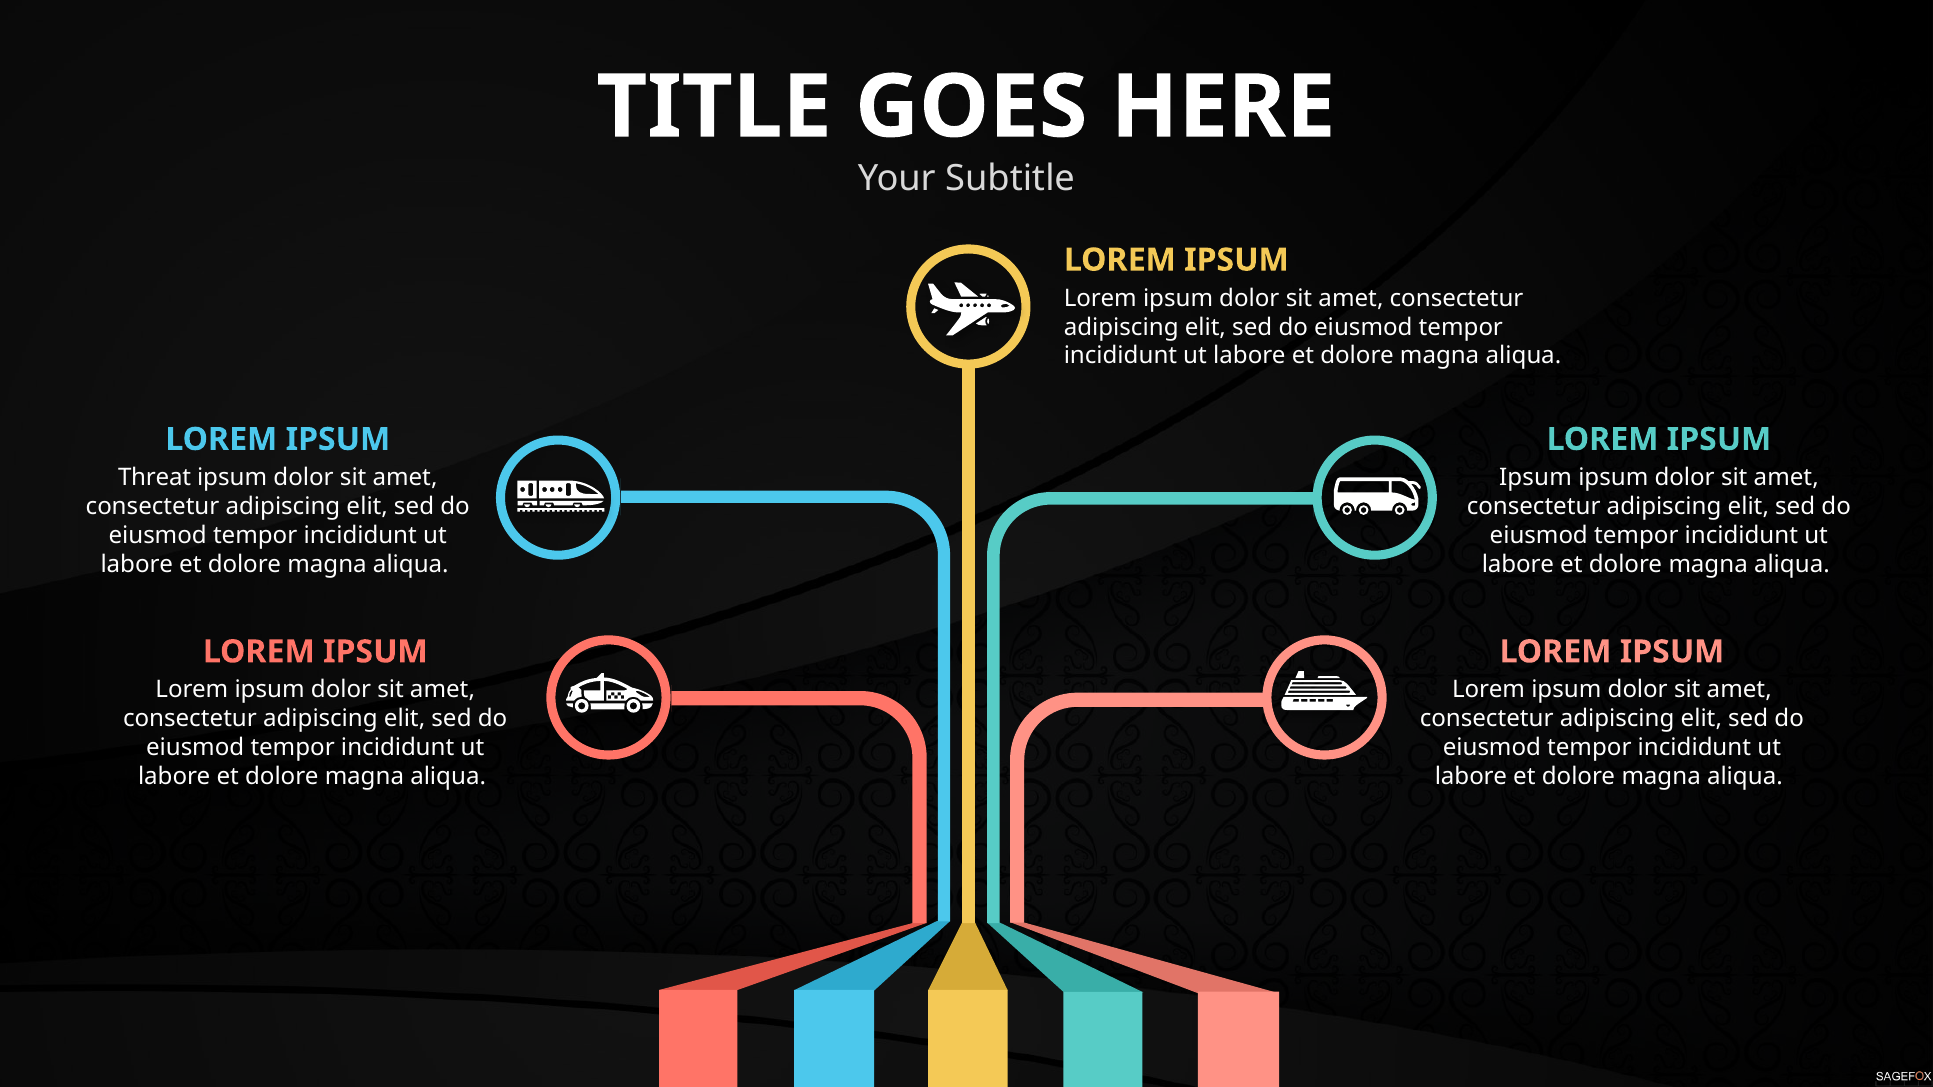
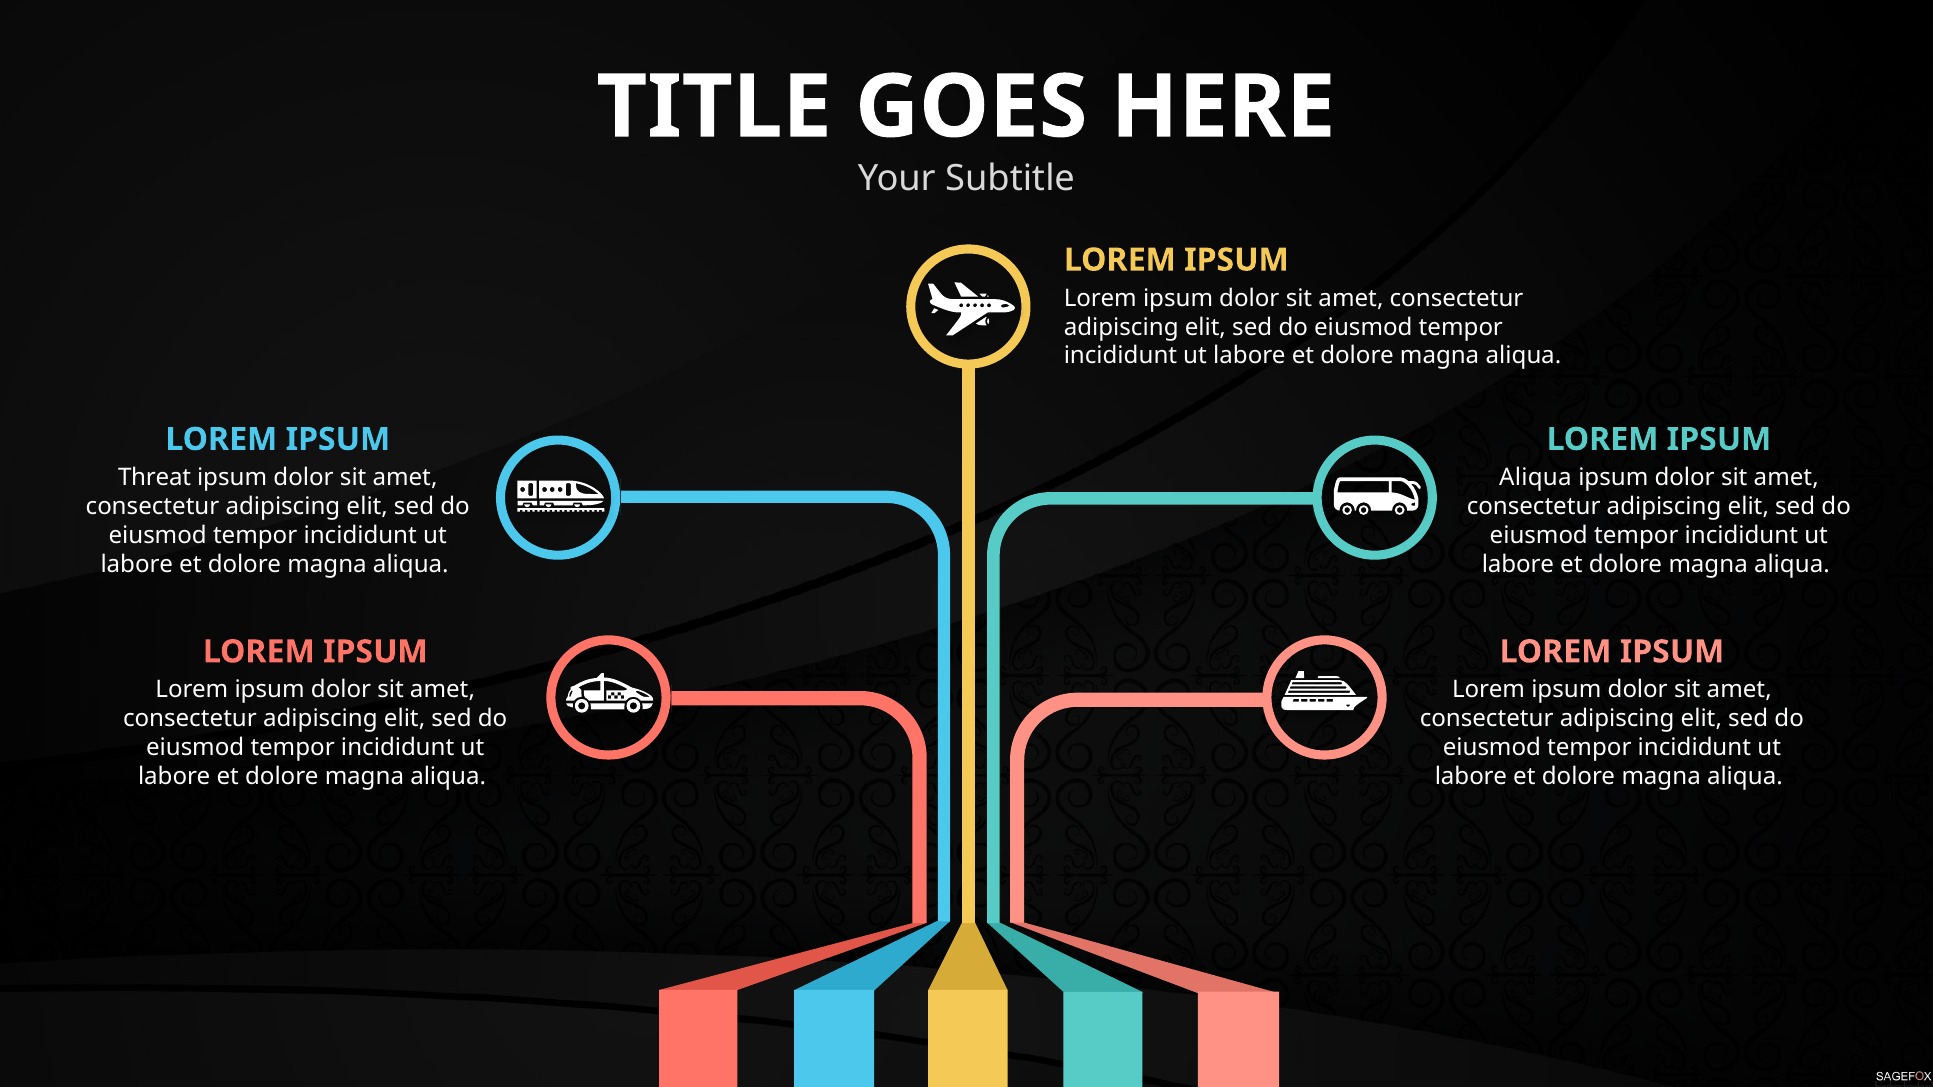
Ipsum: Ipsum -> Aliqua (1535, 478)
